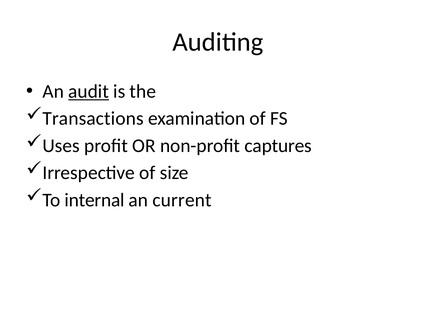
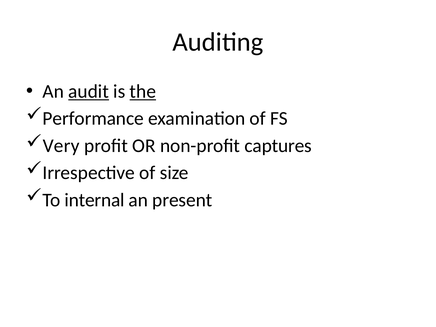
the underline: none -> present (143, 91)
Transactions: Transactions -> Performance (93, 119)
Uses: Uses -> Very (61, 146)
current: current -> present (182, 200)
